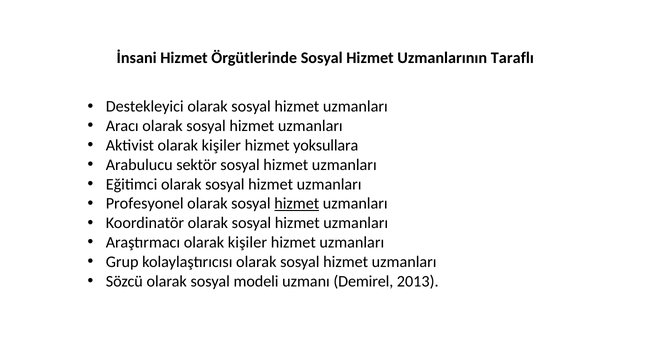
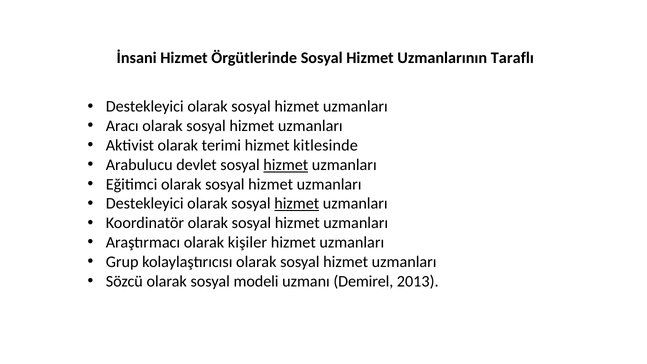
Aktivist olarak kişiler: kişiler -> terimi (221, 145)
yoksullara: yoksullara -> kitlesinde (326, 145)
sektör: sektör -> devlet (197, 165)
hizmet underline: none -> present (286, 165)
Profesyonel: Profesyonel -> Destekleyici (145, 204)
